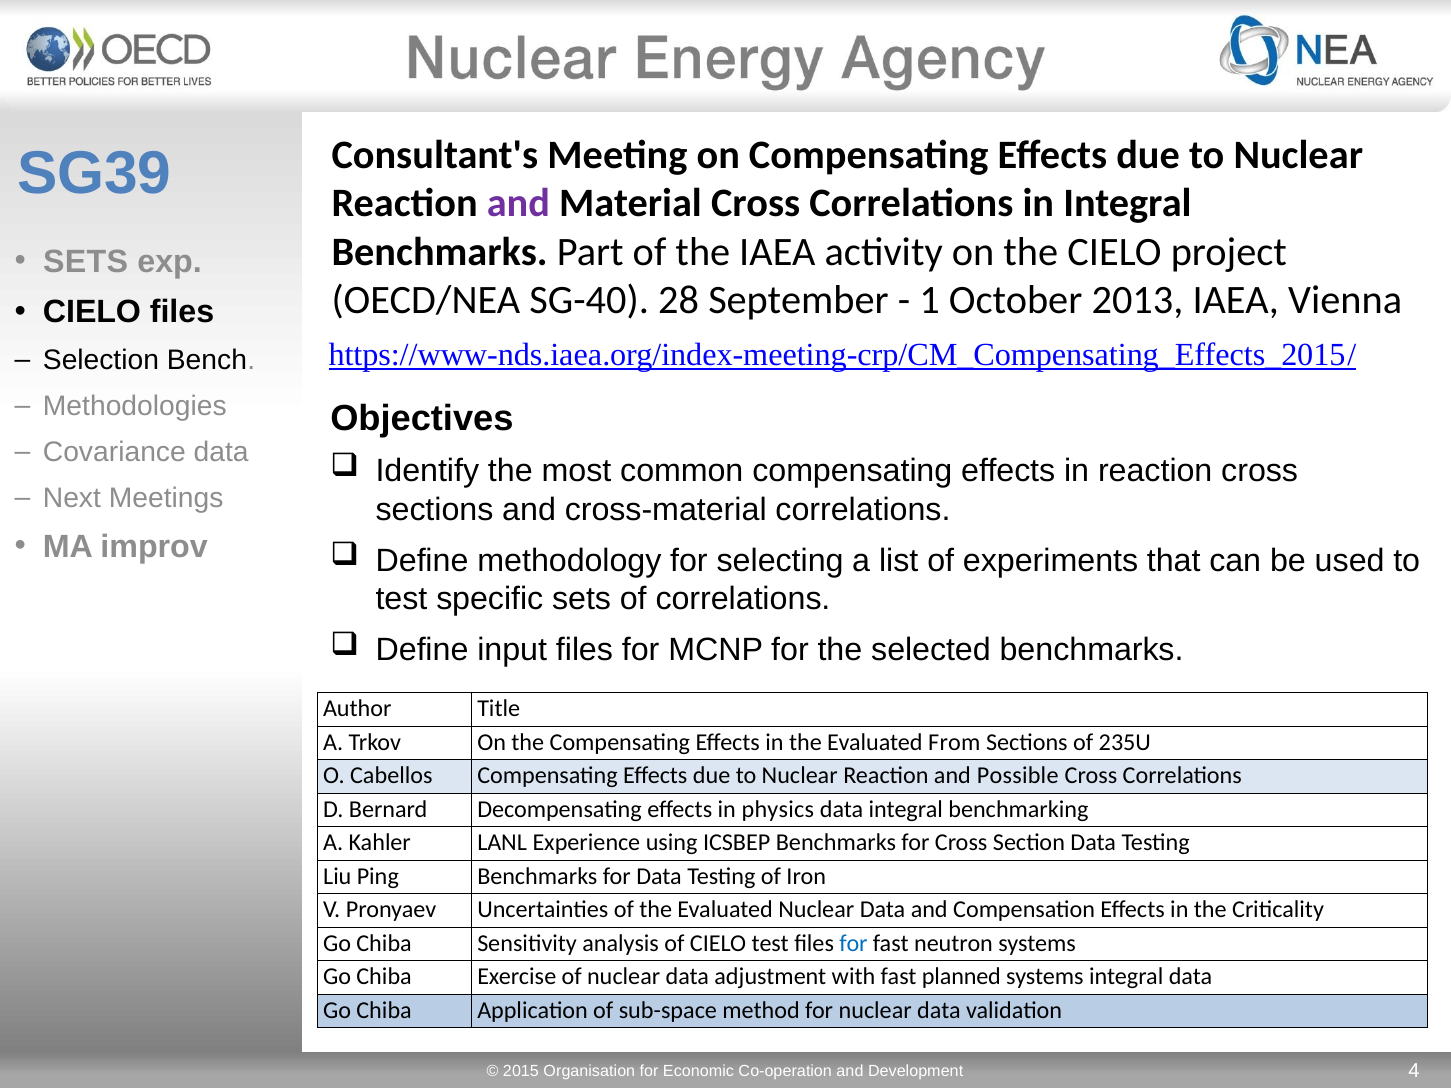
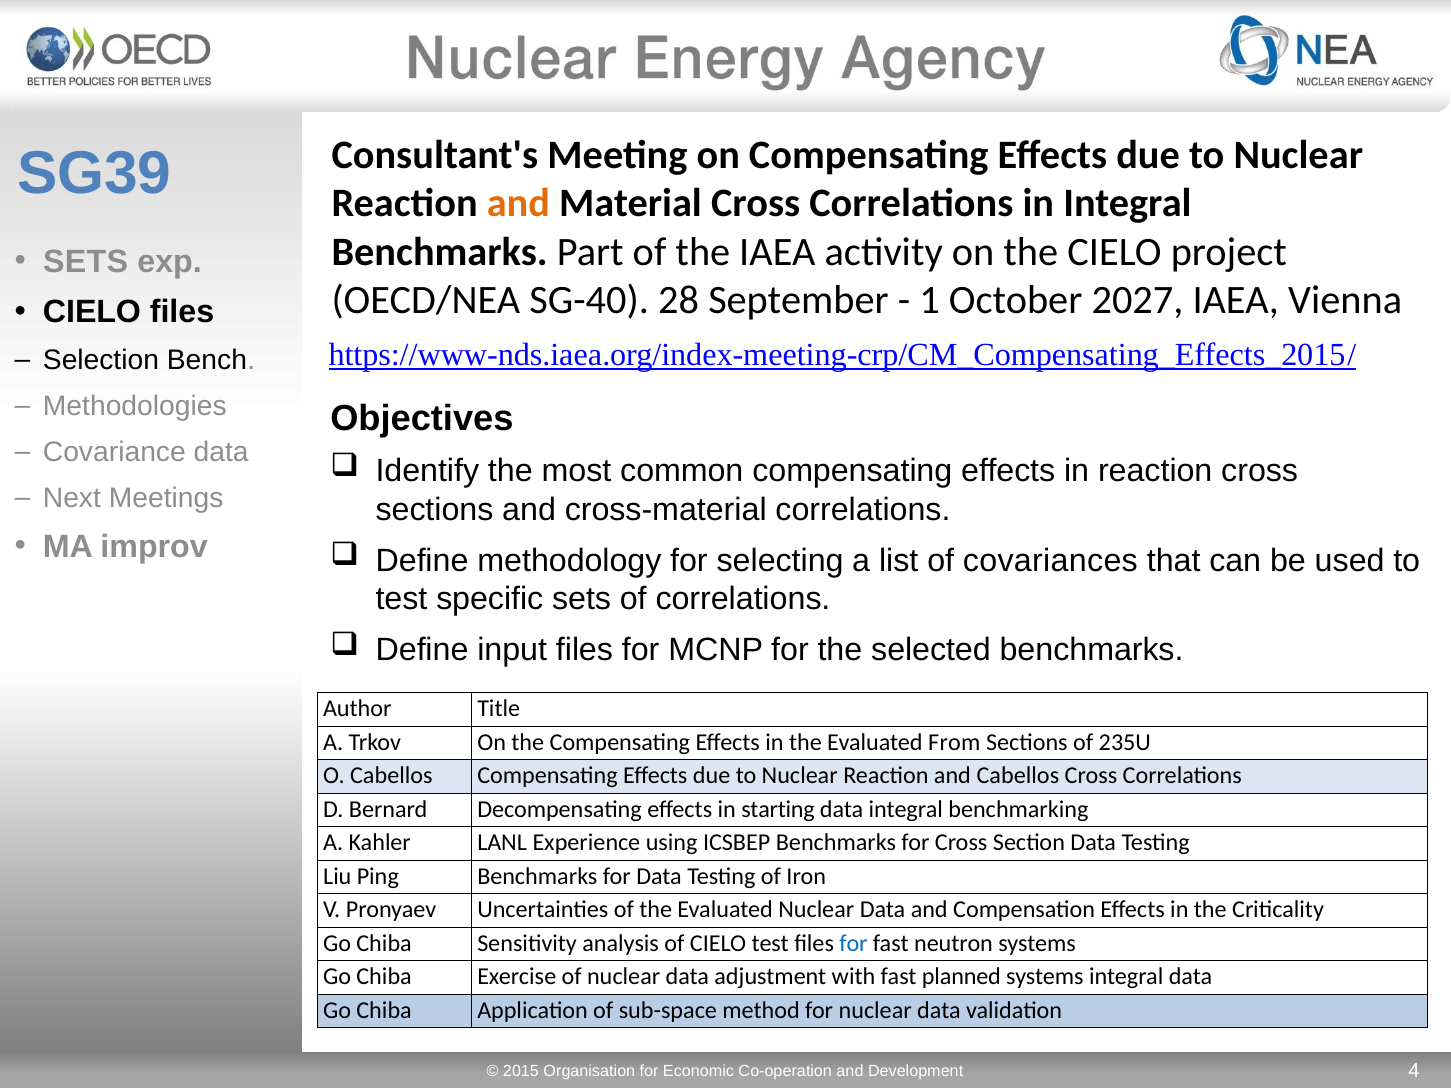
and colour: purple -> orange (518, 203)
October 2013: 2013 -> 2027 (1138, 300)
experiments: experiments -> covariances (1050, 561)
and Possible: Possible -> Cabellos (1018, 776)
physics: physics -> starting (778, 810)
